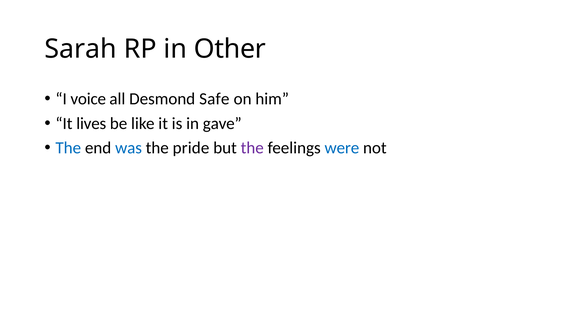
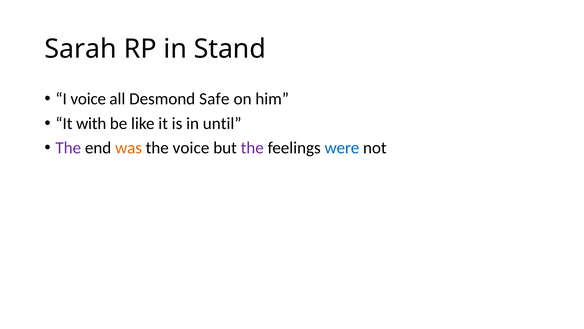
Other: Other -> Stand (230, 49)
lives: lives -> with (91, 123)
gave: gave -> until (222, 123)
The colour: blue -> purple (68, 148)
was colour: blue -> orange (129, 148)
the pride: pride -> voice (191, 148)
